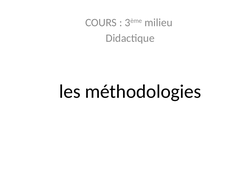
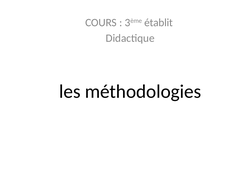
milieu: milieu -> établit (159, 22)
